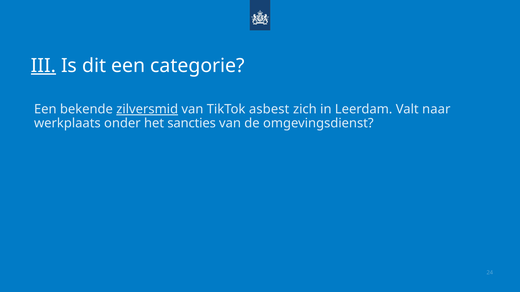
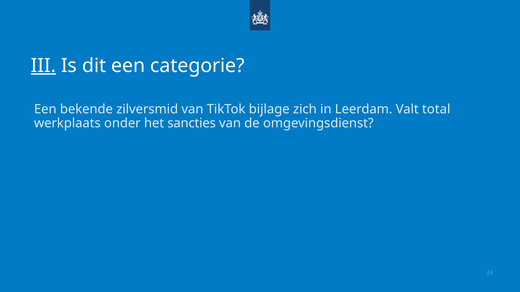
zilversmid underline: present -> none (147, 109)
asbest: asbest -> bijlage (269, 109)
naar: naar -> total (436, 109)
